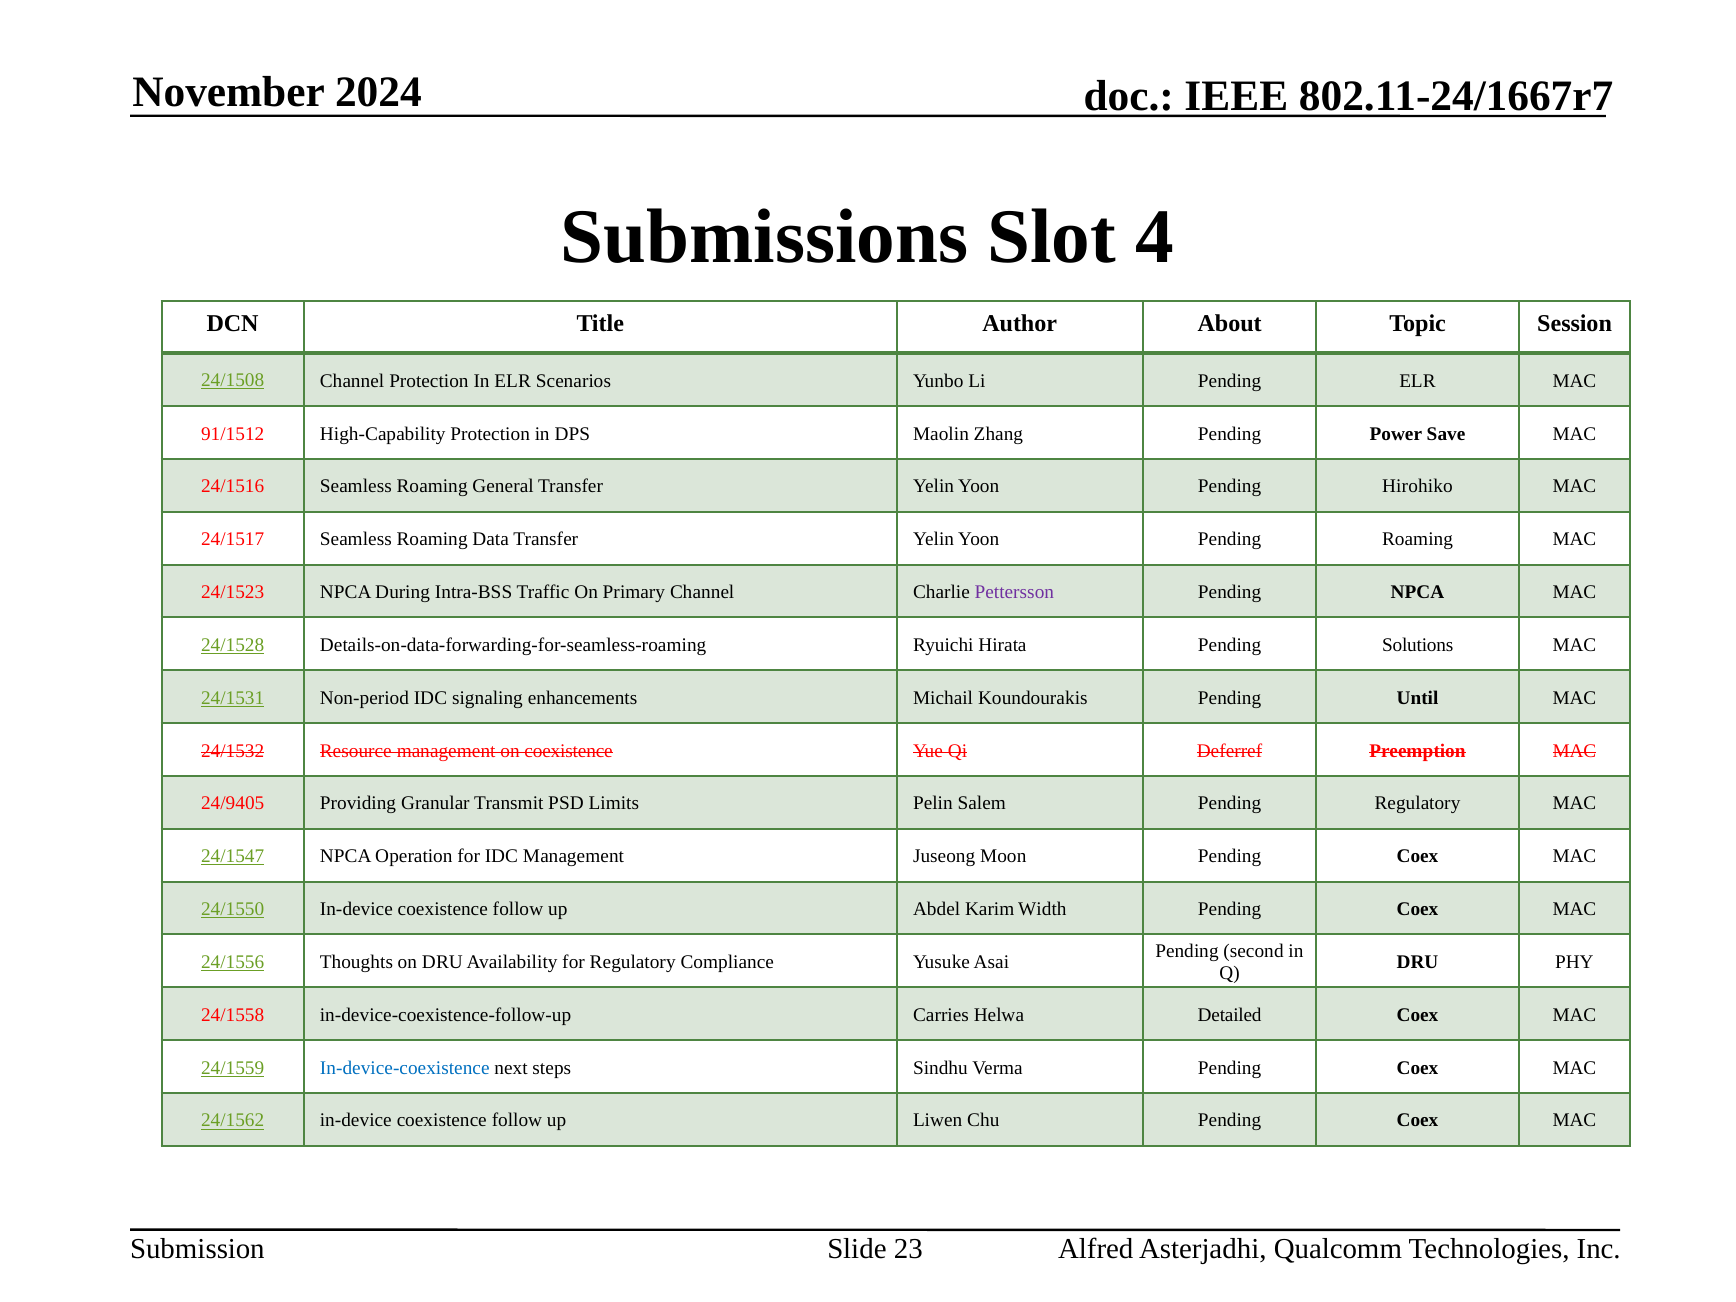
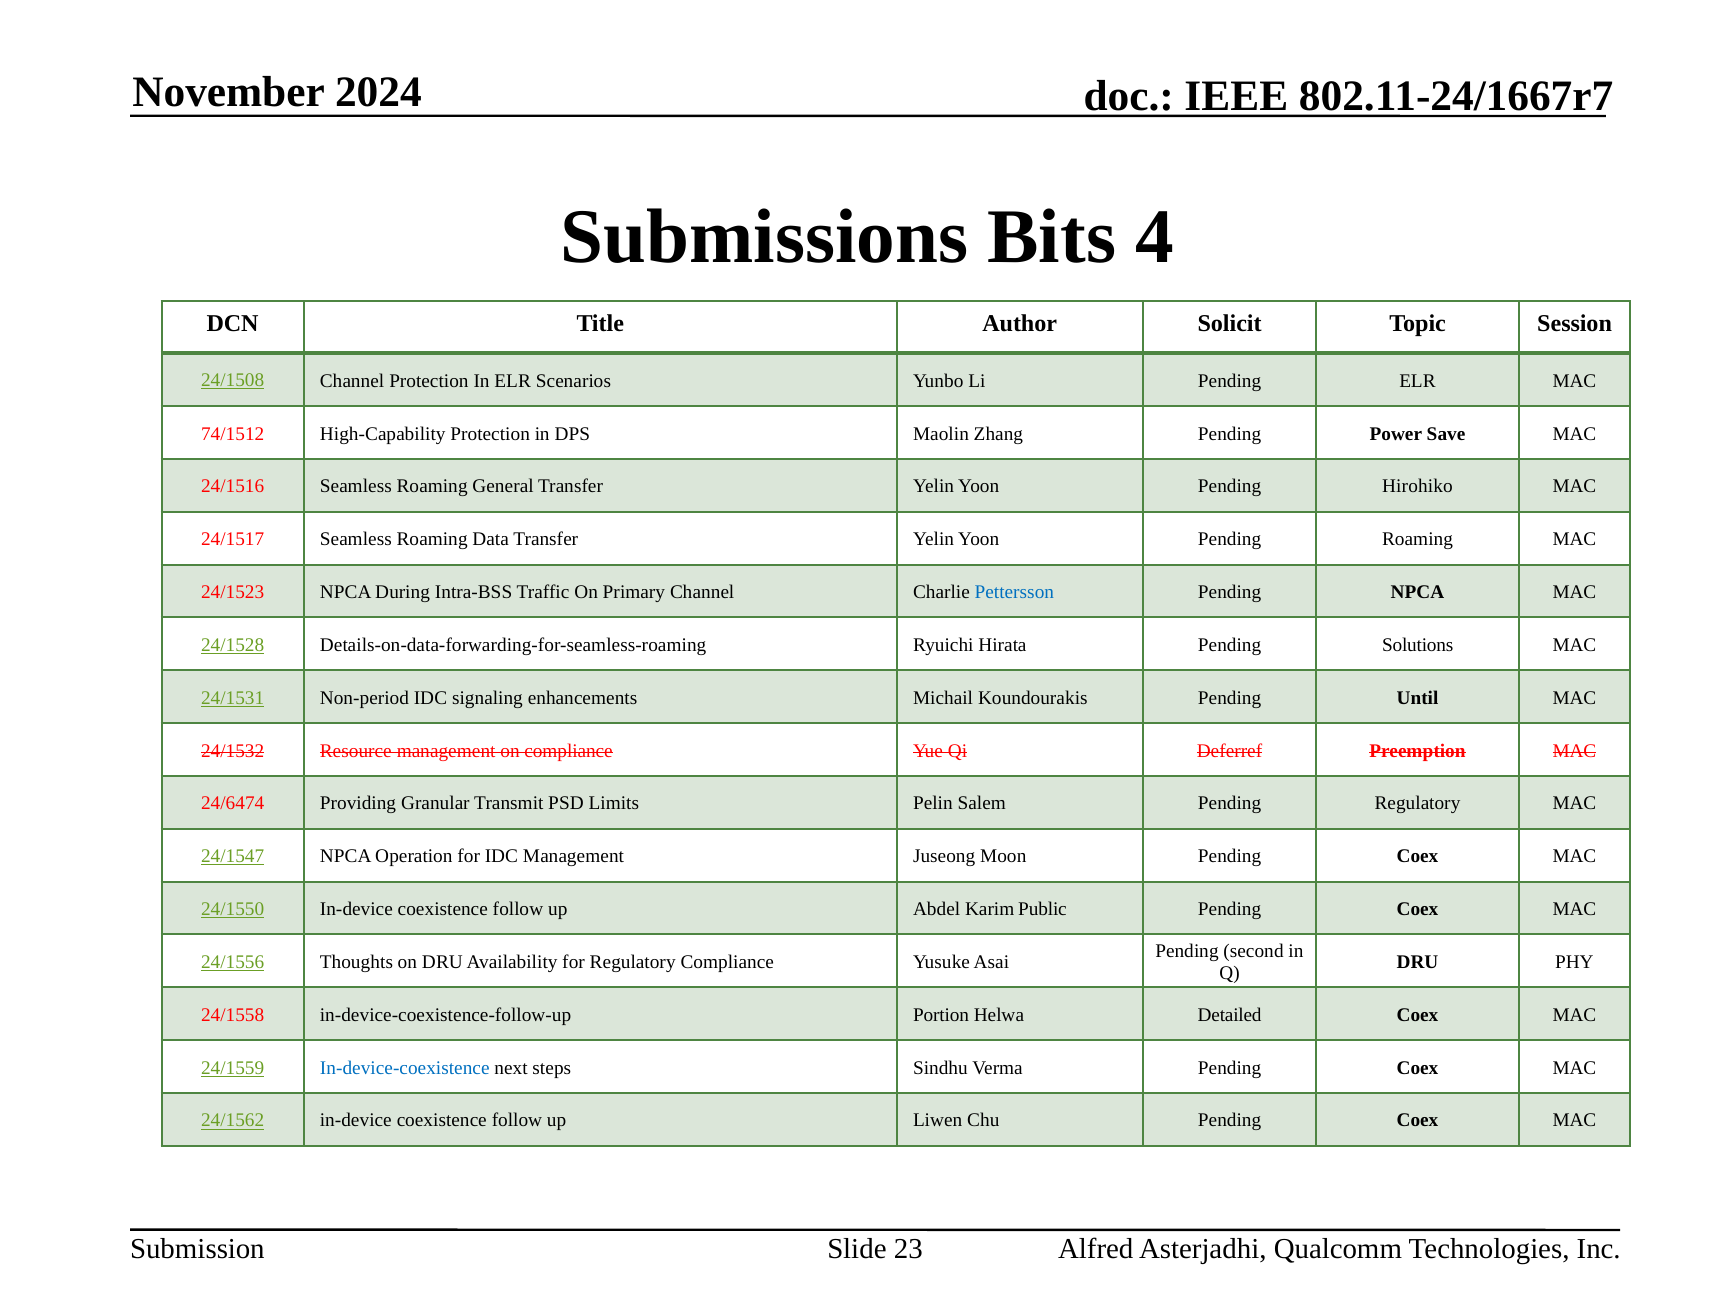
Slot: Slot -> Bits (1052, 237)
About: About -> Solicit (1230, 324)
91/1512: 91/1512 -> 74/1512 (233, 434)
Pettersson colour: purple -> blue (1014, 592)
on coexistence: coexistence -> compliance (569, 751)
24/9405: 24/9405 -> 24/6474 (233, 804)
Width: Width -> Public (1042, 909)
Carries: Carries -> Portion (941, 1015)
